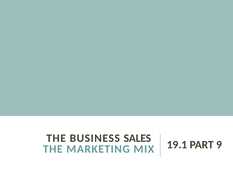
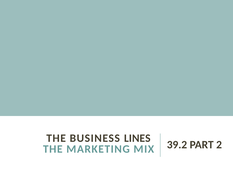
SALES: SALES -> LINES (137, 139)
19.1: 19.1 -> 39.2 (177, 145)
9: 9 -> 2 (219, 145)
